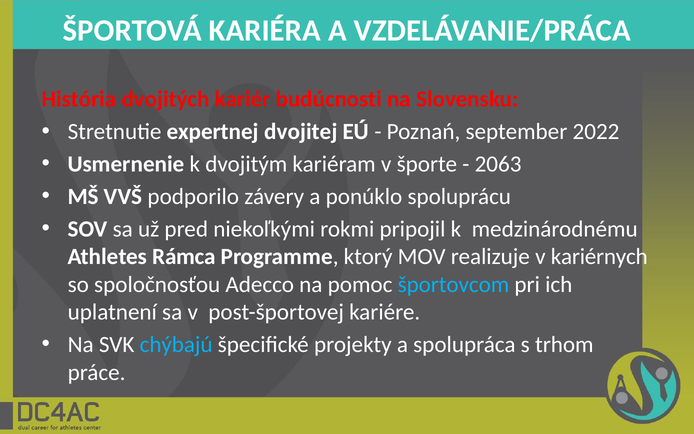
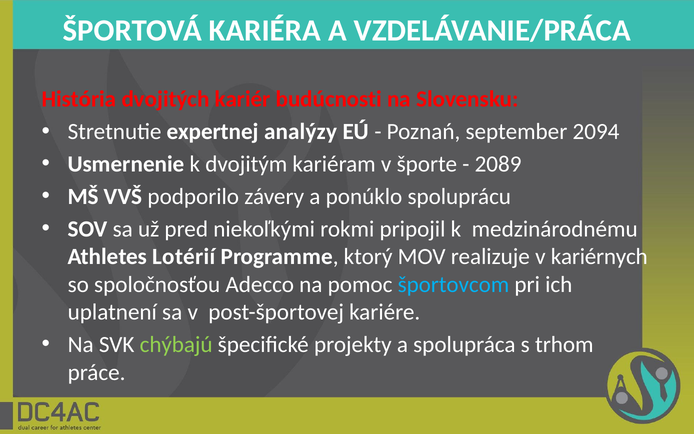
dvojitej: dvojitej -> analýzy (301, 132)
2022: 2022 -> 2094 (596, 132)
2063: 2063 -> 2089 (498, 164)
Rámca: Rámca -> Lotérií (184, 256)
chýbajú colour: light blue -> light green (176, 344)
